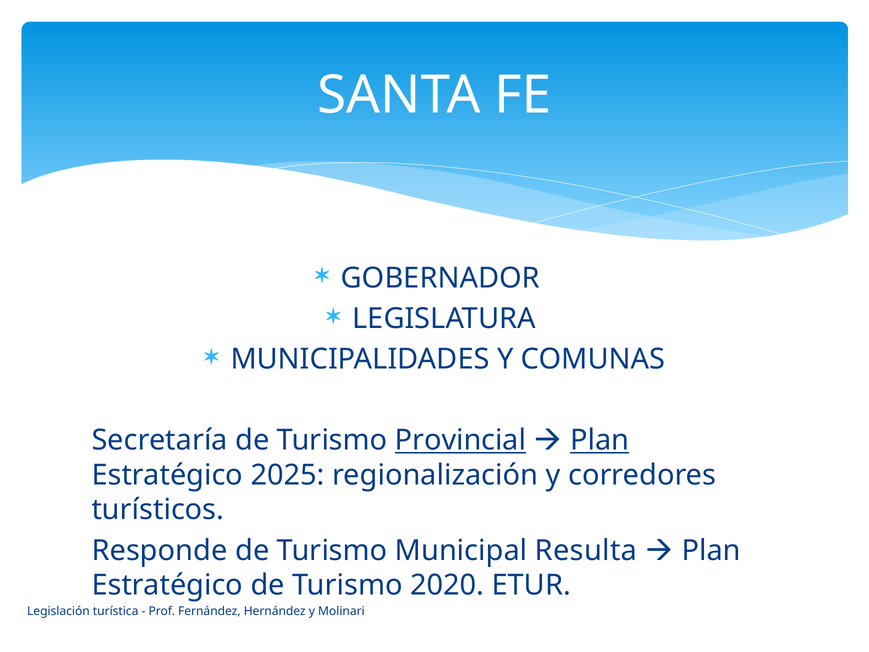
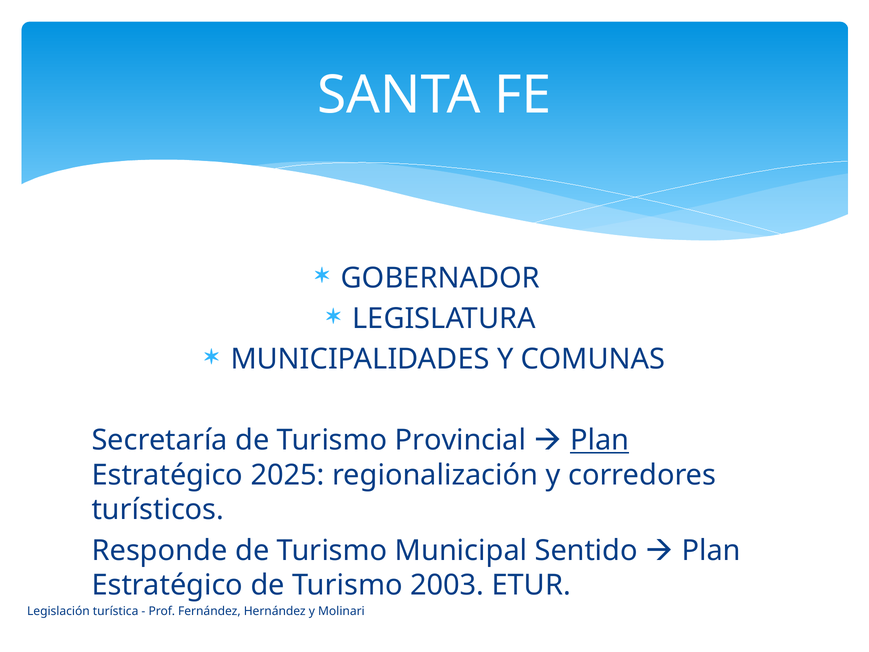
Provincial underline: present -> none (460, 440)
Resulta: Resulta -> Sentido (586, 550)
2020: 2020 -> 2003 (447, 585)
